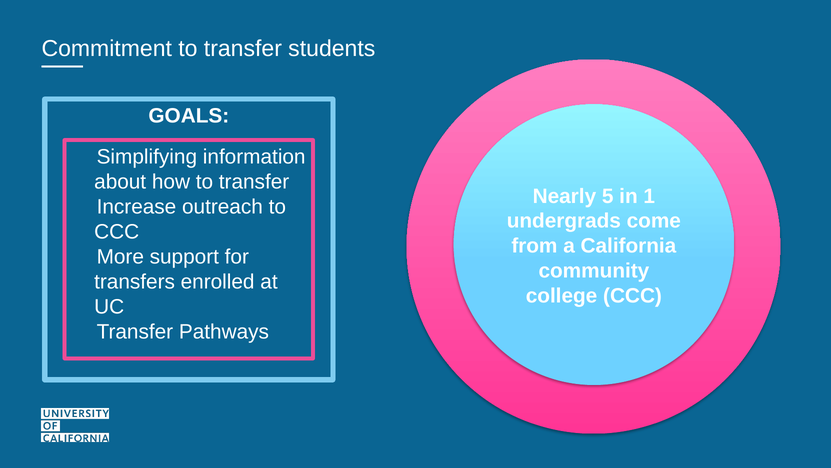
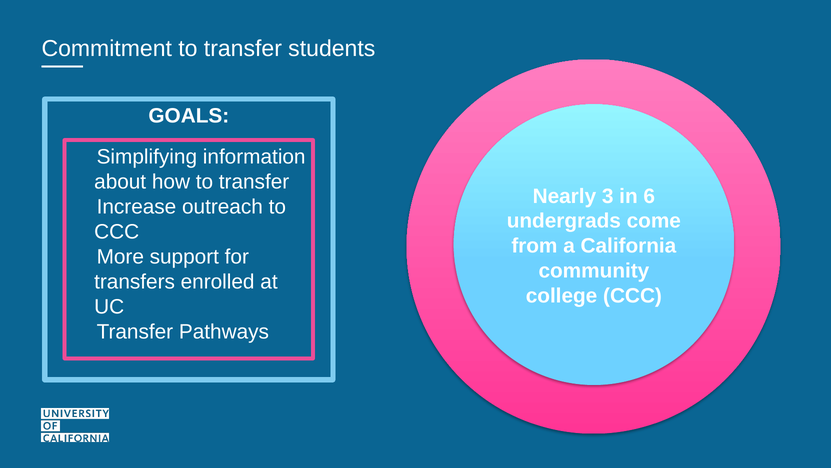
5: 5 -> 3 (608, 196)
1: 1 -> 6 (649, 196)
